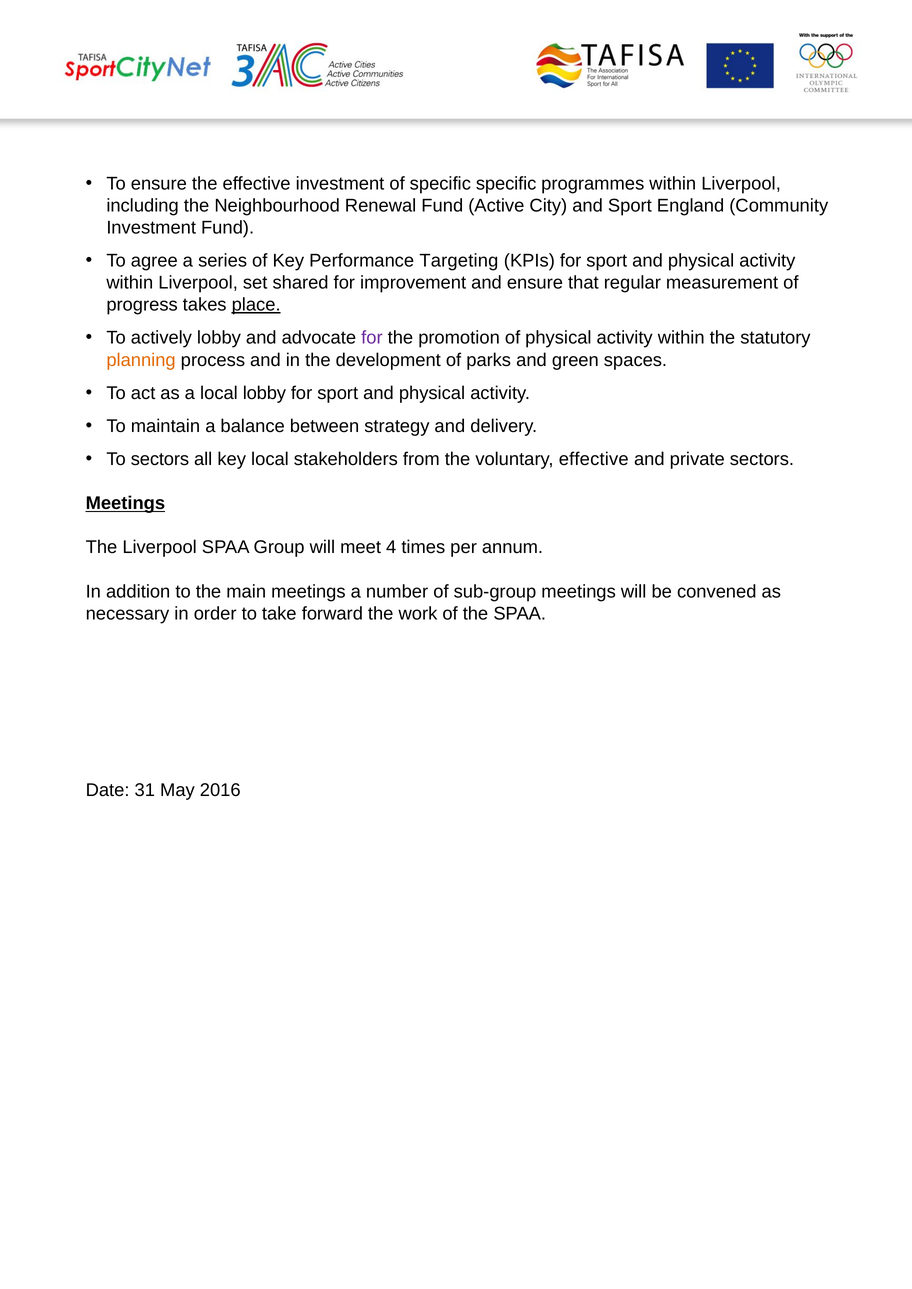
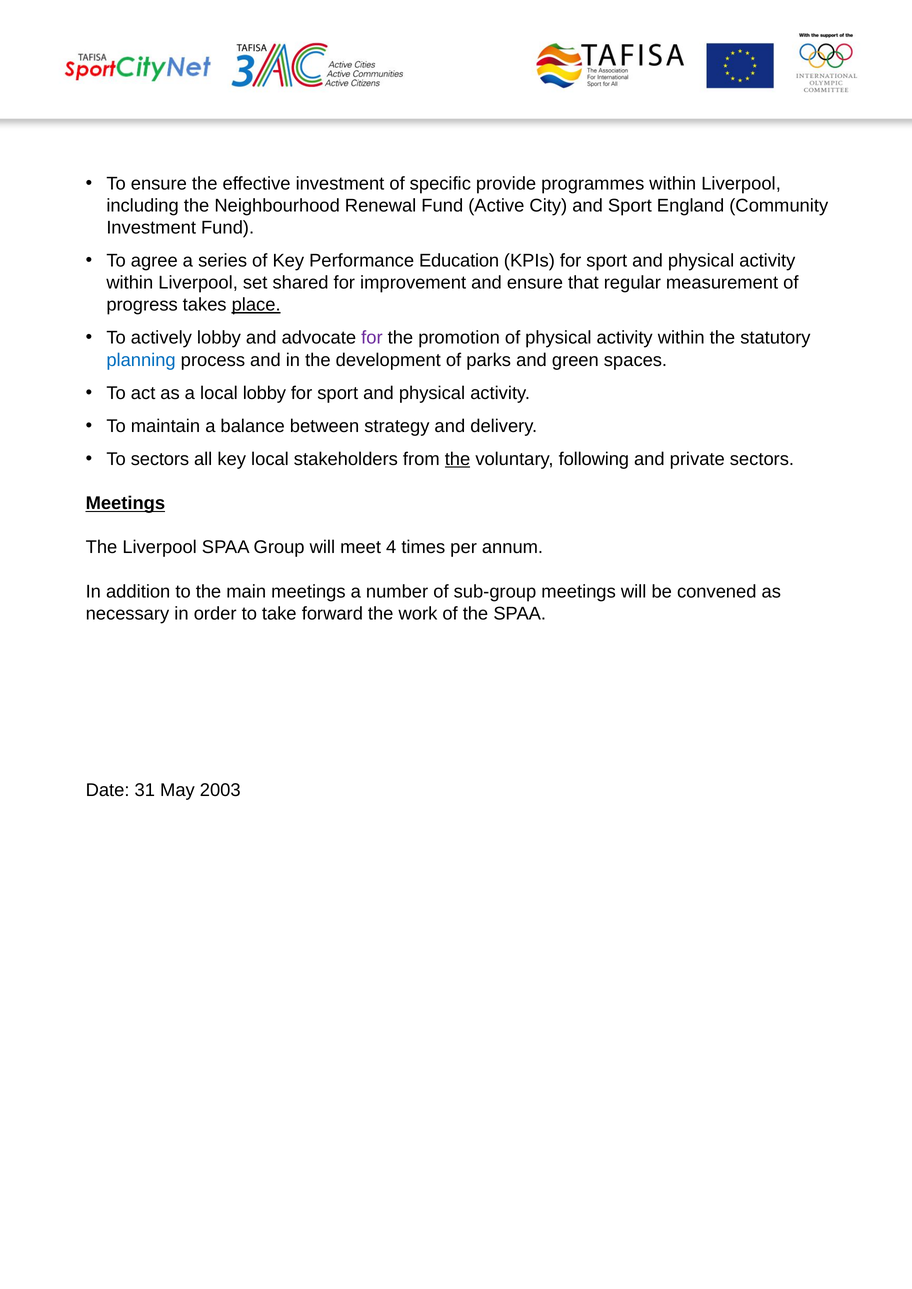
specific specific: specific -> provide (506, 184)
Targeting: Targeting -> Education (459, 261)
planning colour: orange -> blue (141, 360)
the underline: none -> present (458, 459)
voluntary effective: effective -> following (594, 459)
2016: 2016 -> 2003 (220, 790)
